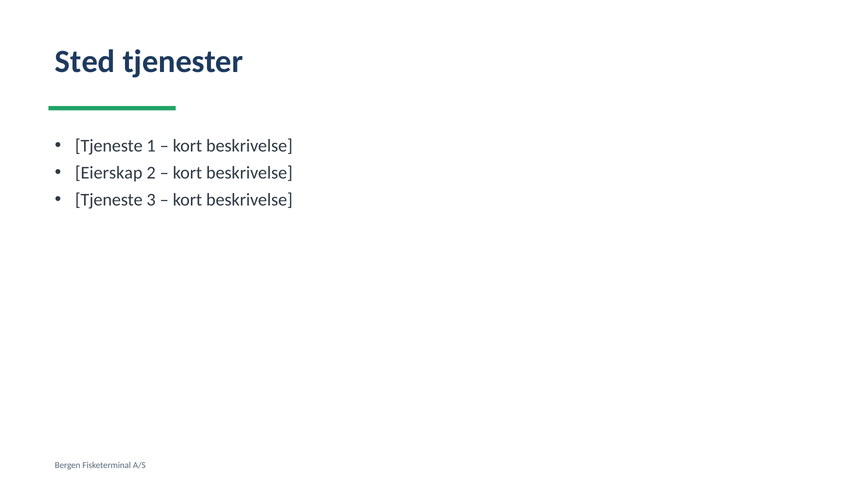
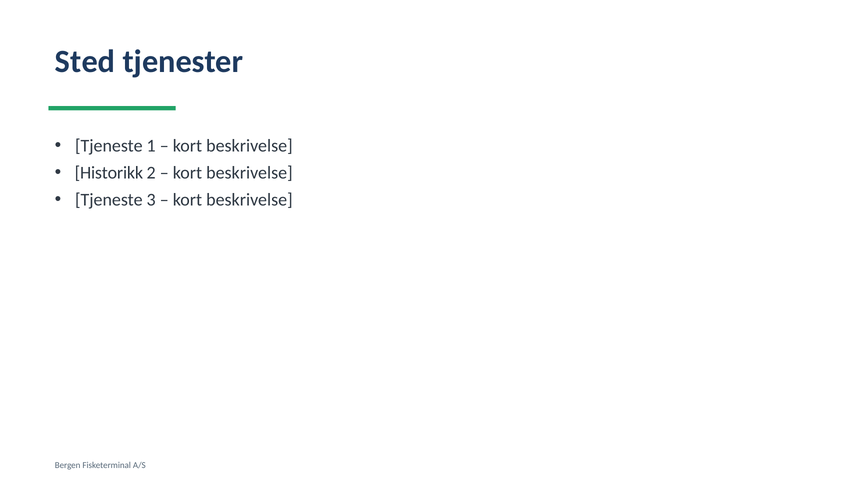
Eierskap: Eierskap -> Historikk (109, 173)
